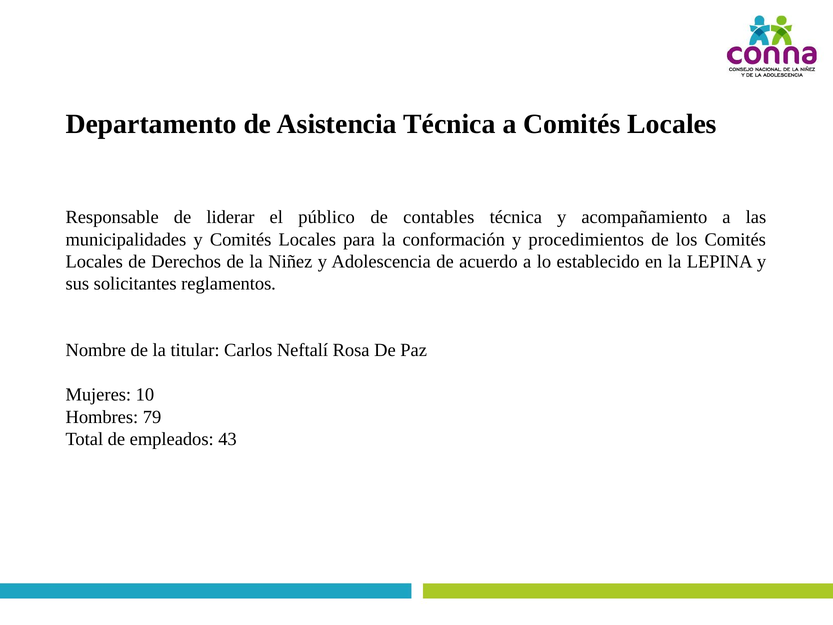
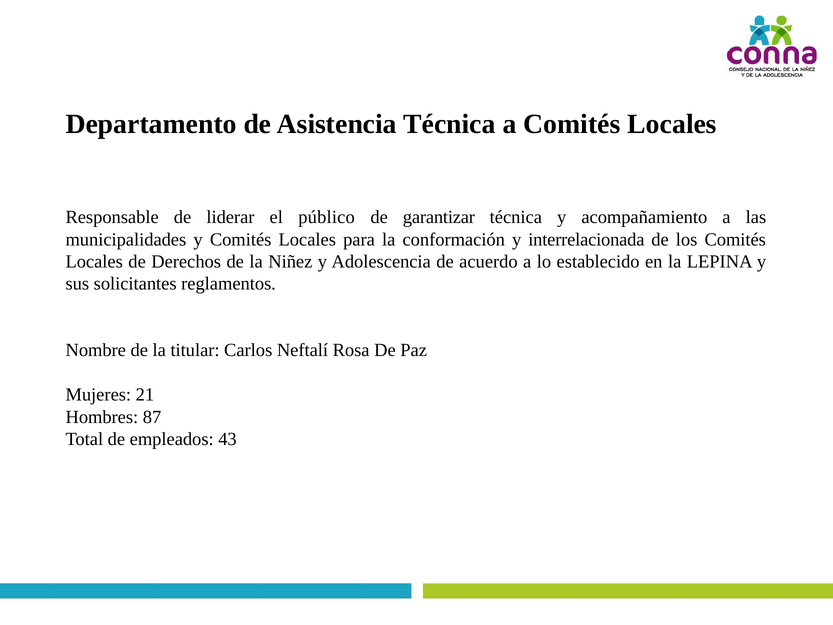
contables: contables -> garantizar (439, 217)
procedimientos: procedimientos -> interrelacionada (586, 239)
10: 10 -> 21 (145, 395)
79: 79 -> 87 (152, 417)
